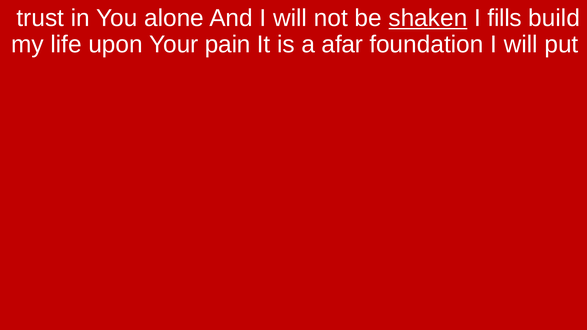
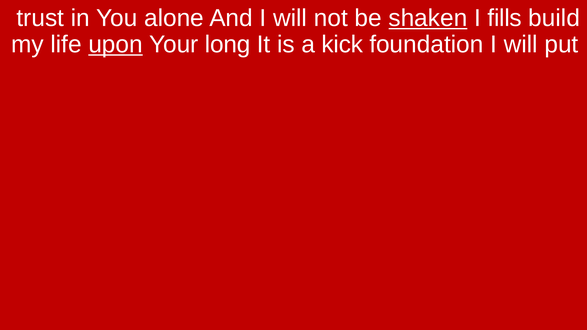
upon underline: none -> present (116, 45)
pain: pain -> long (228, 45)
afar: afar -> kick (342, 45)
